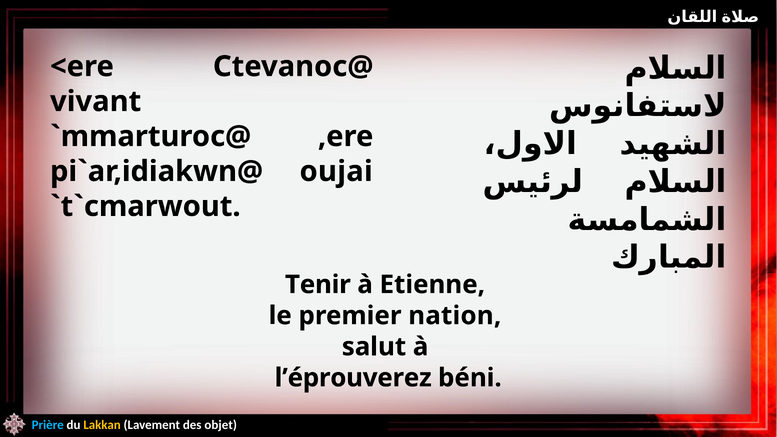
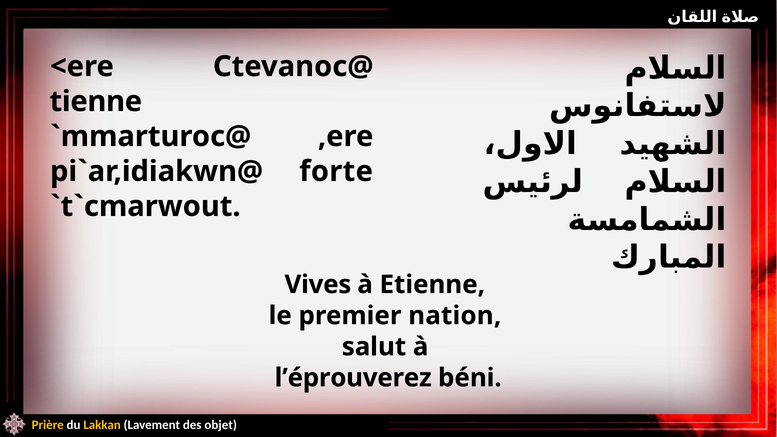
vivant: vivant -> tienne (96, 101)
oujai: oujai -> forte (336, 171)
Tenir: Tenir -> Vives (318, 285)
Prière colour: light blue -> yellow (48, 425)
